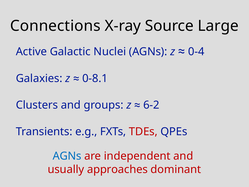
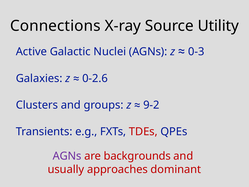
Large: Large -> Utility (218, 26)
0-4: 0-4 -> 0-3 (196, 52)
0-8.1: 0-8.1 -> 0-2.6 (95, 78)
6-2: 6-2 -> 9-2 (151, 105)
AGNs colour: blue -> purple (67, 156)
independent: independent -> backgrounds (137, 156)
